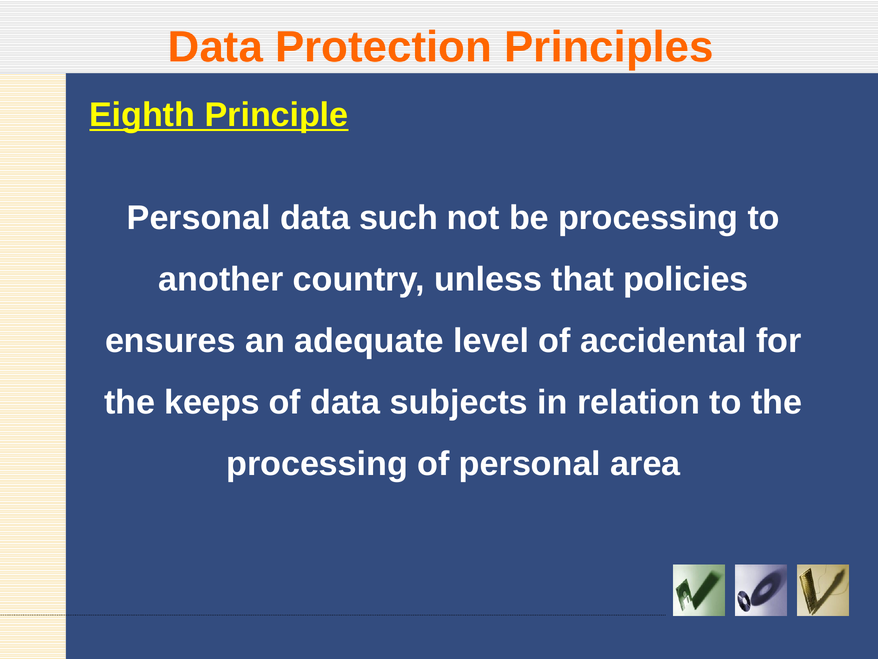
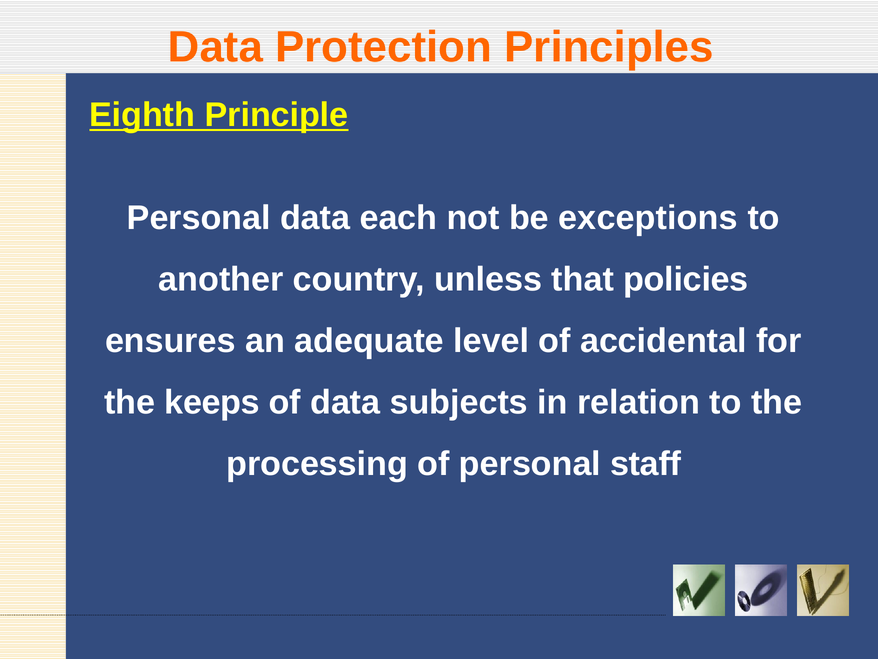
such: such -> each (398, 218)
be processing: processing -> exceptions (648, 218)
area: area -> staff (646, 464)
